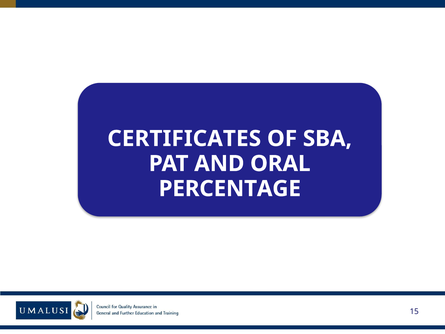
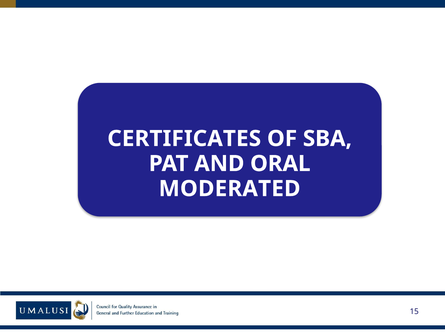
PERCENTAGE: PERCENTAGE -> MODERATED (230, 189)
